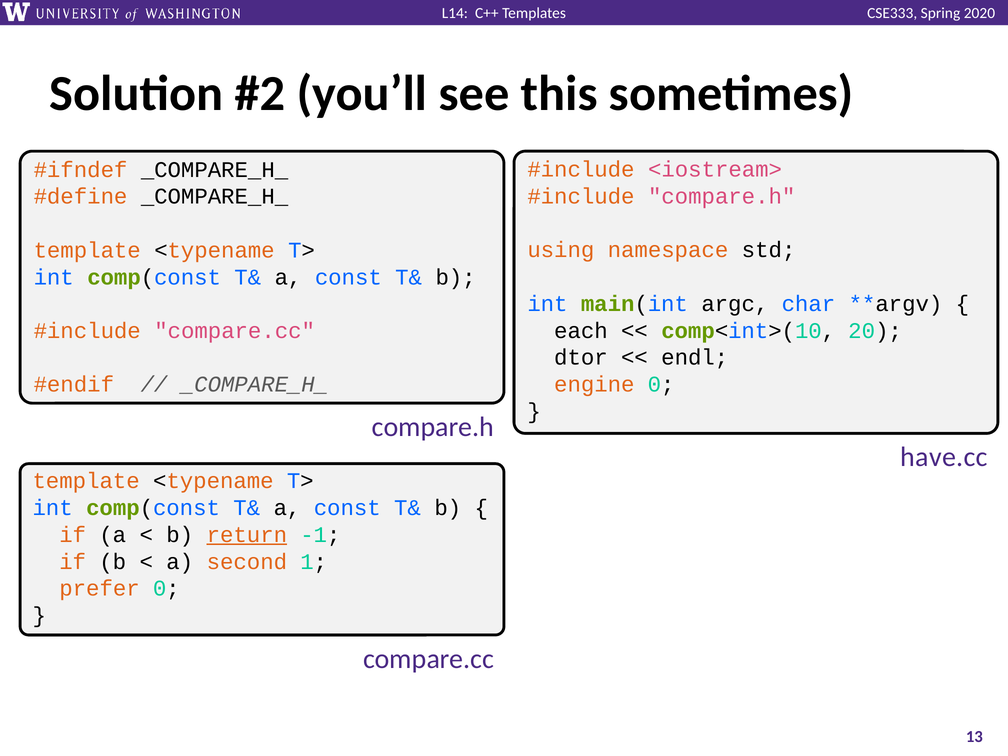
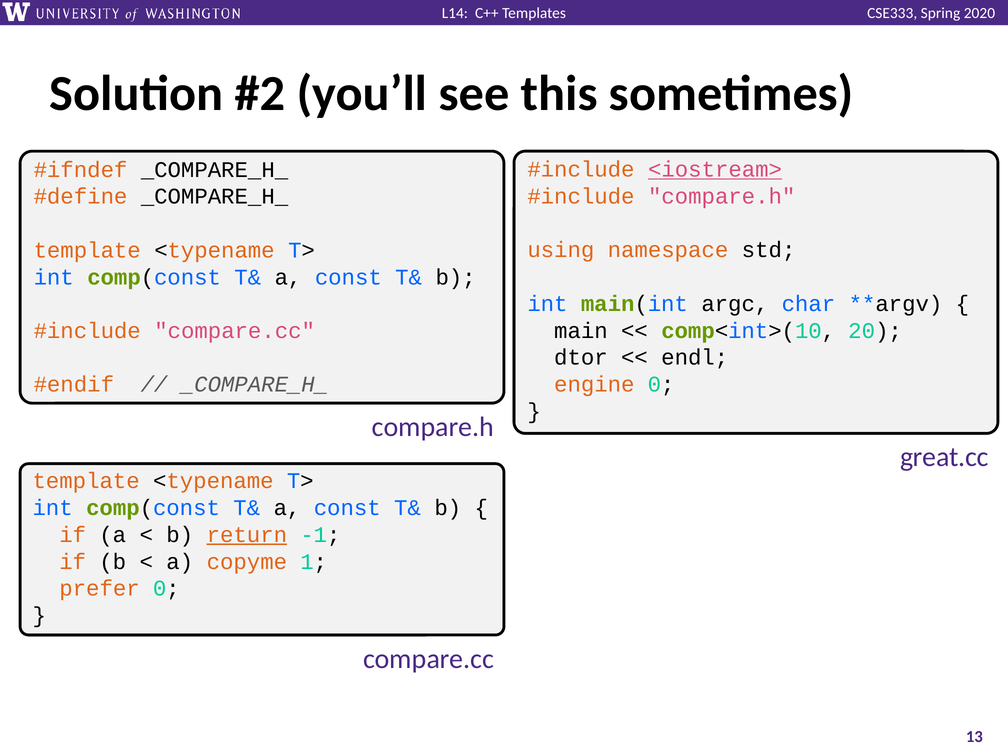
<iostream> underline: none -> present (715, 169)
each: each -> main (581, 331)
have.cc: have.cc -> great.cc (944, 457)
second: second -> copyme (247, 562)
